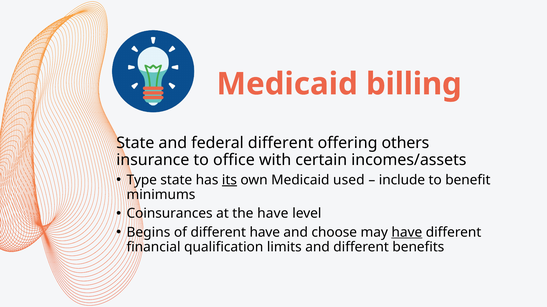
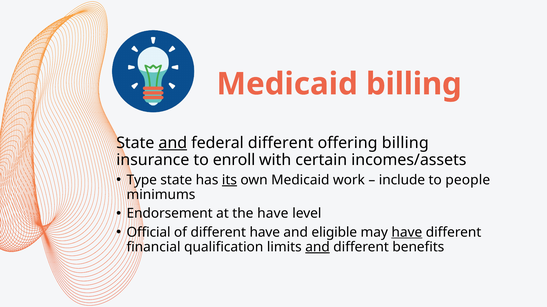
and underline: none -> present (173, 143)
offering others: others -> billing (405, 143)
office: office -> enroll (234, 160)
used: used -> work (349, 180)
benefit: benefit -> people (468, 180)
Coinsurances: Coinsurances -> Endorsement (170, 214)
Begins: Begins -> Official (149, 233)
choose: choose -> eligible (334, 233)
and underline: none -> present (318, 247)
